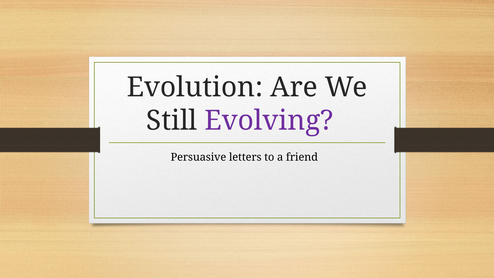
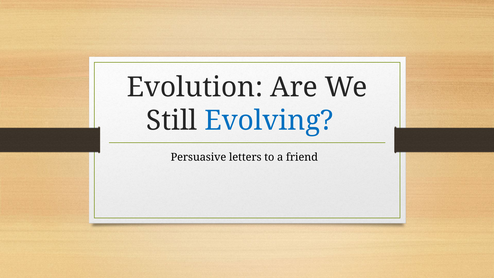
Evolving colour: purple -> blue (269, 121)
